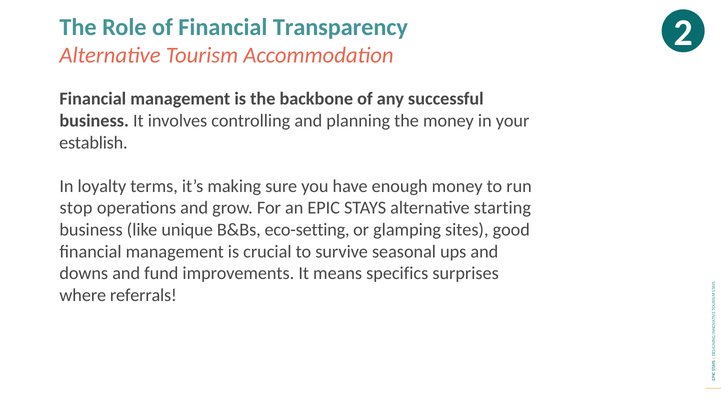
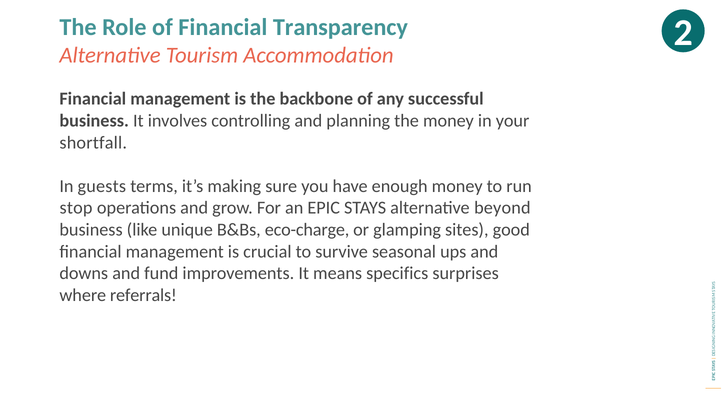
establish: establish -> shortfall (93, 143)
loyalty: loyalty -> guests (102, 186)
starting: starting -> beyond (502, 208)
eco-setting: eco-setting -> eco-charge (307, 230)
